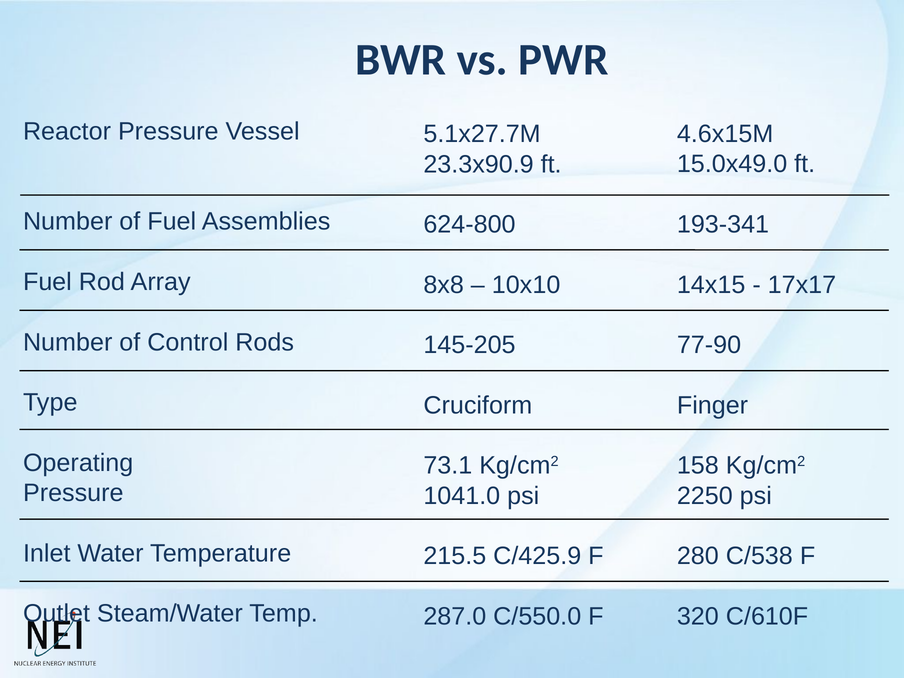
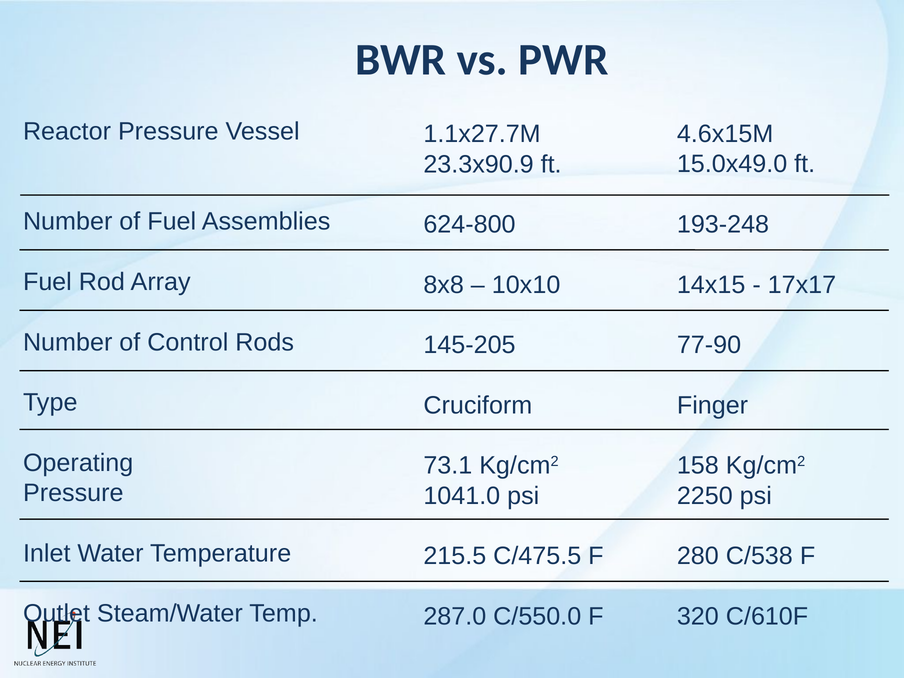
5.1x27.7M: 5.1x27.7M -> 1.1x27.7M (482, 134)
193-341: 193-341 -> 193-248 (723, 224)
C/425.9: C/425.9 -> C/475.5 (537, 556)
